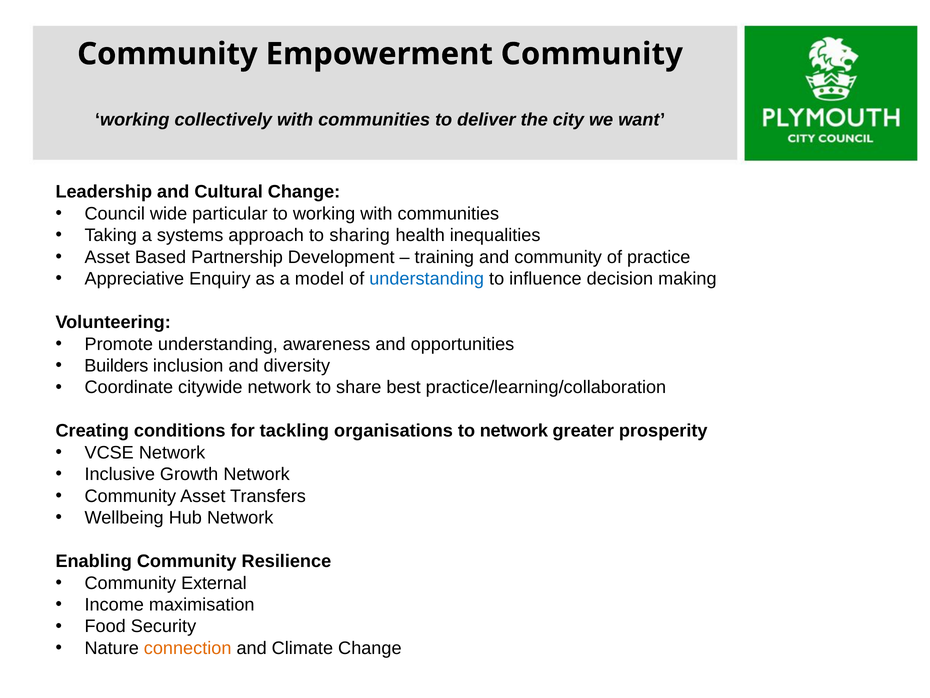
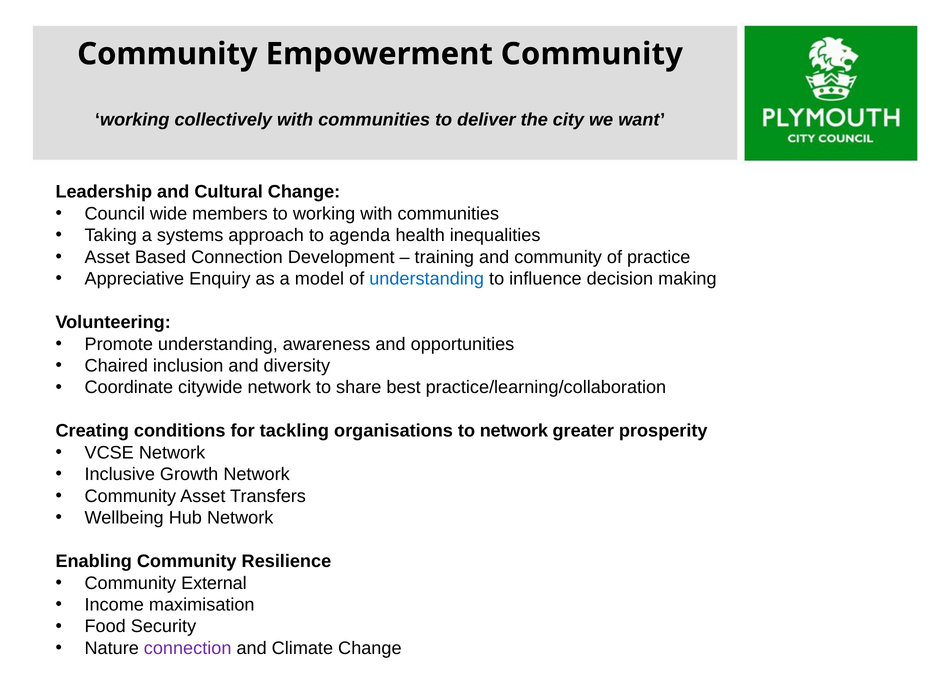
particular: particular -> members (230, 214)
sharing: sharing -> agenda (360, 235)
Based Partnership: Partnership -> Connection (237, 257)
Builders: Builders -> Chaired (116, 366)
connection colour: orange -> purple (188, 648)
